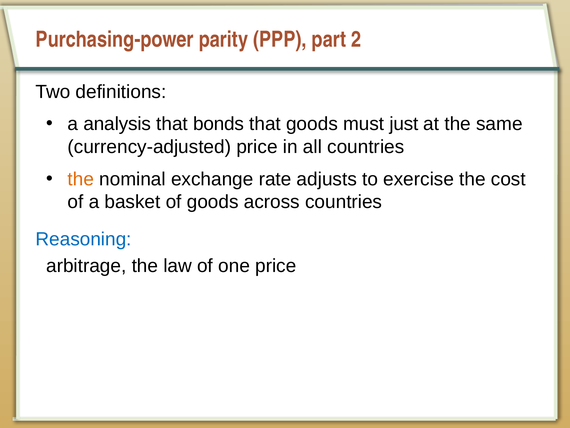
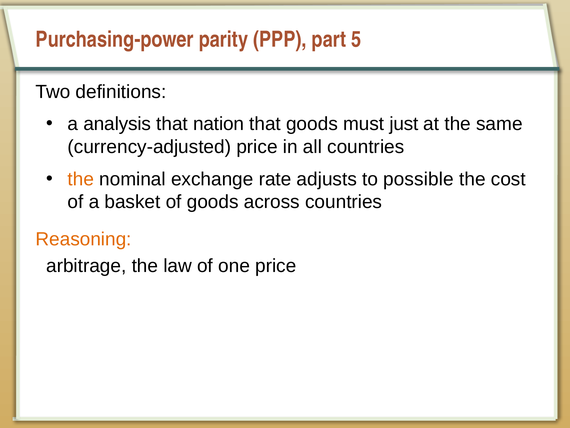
2: 2 -> 5 (356, 39)
bonds: bonds -> nation (219, 124)
exercise: exercise -> possible (419, 179)
Reasoning colour: blue -> orange (84, 239)
